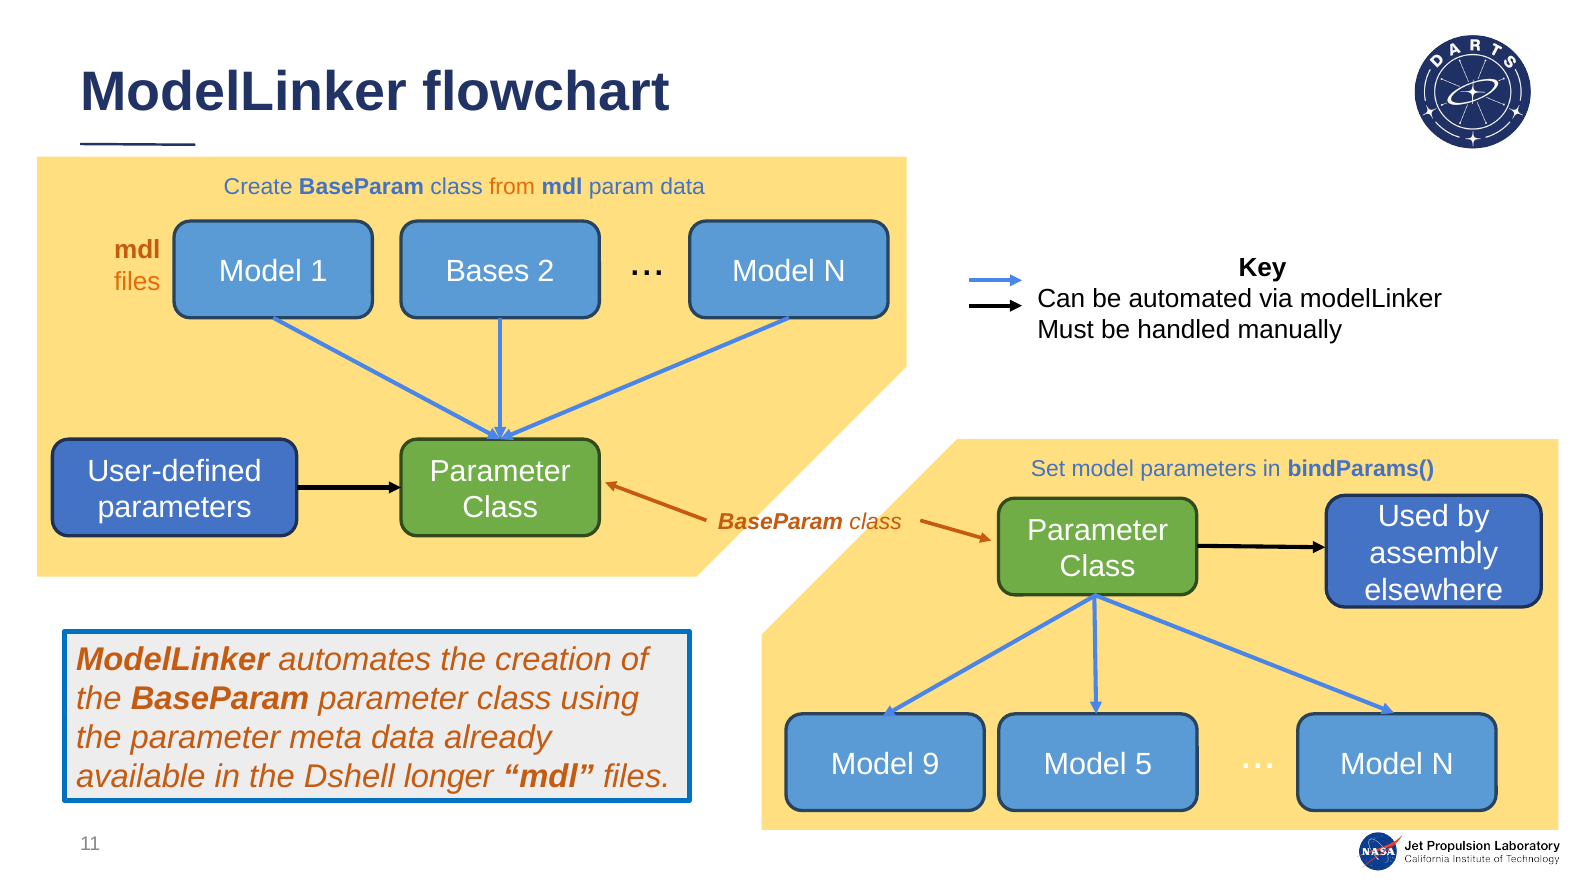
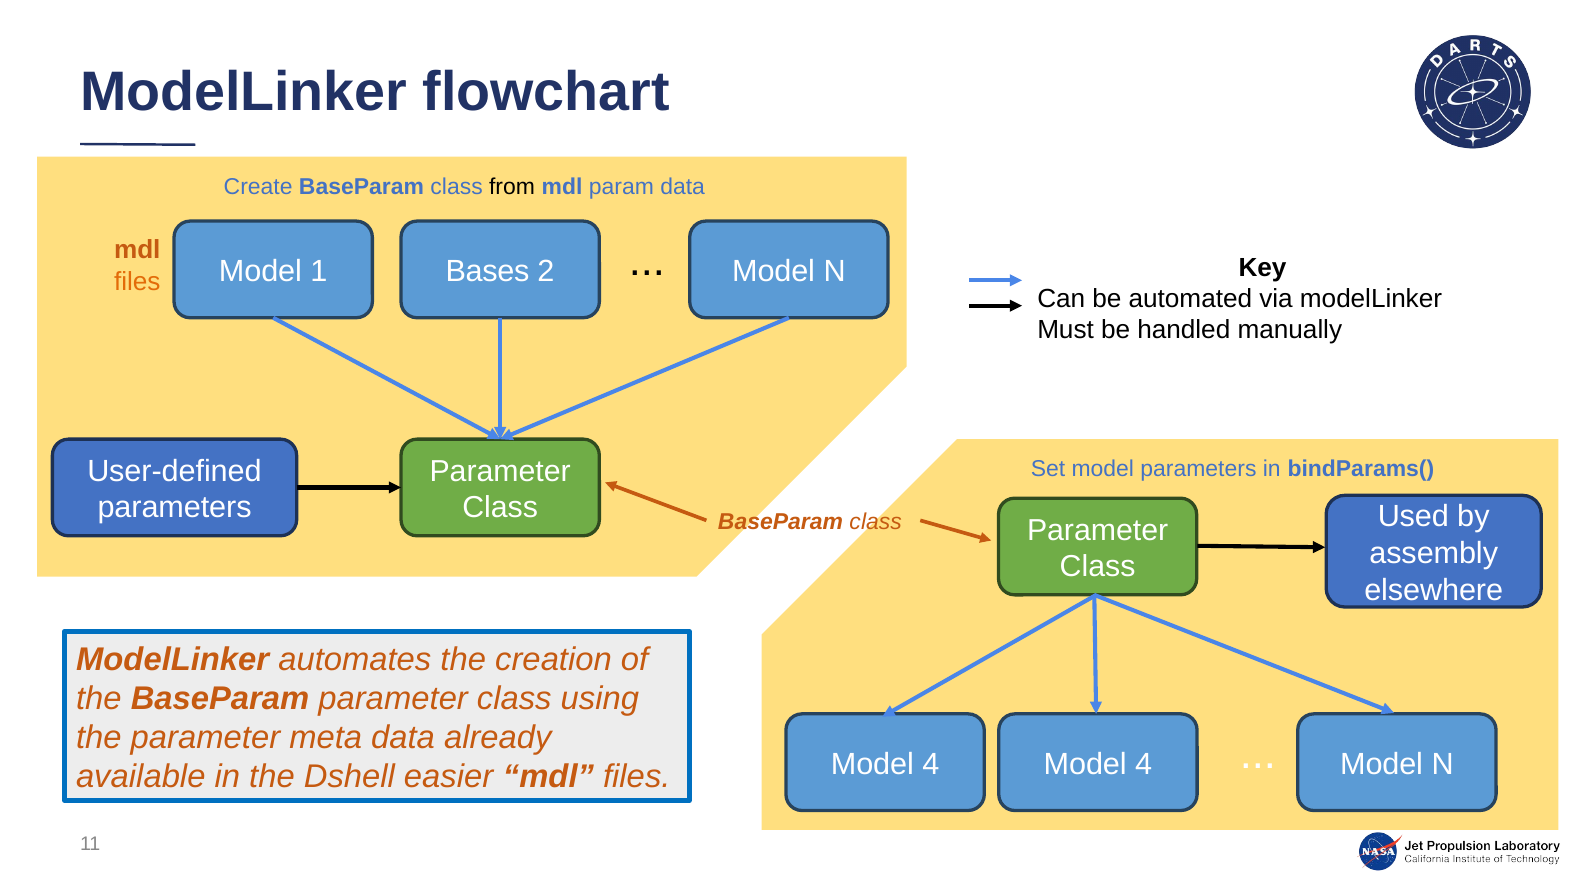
from colour: orange -> black (512, 187)
9: 9 -> 4 (931, 764)
5: 5 -> 4 (1144, 764)
longer: longer -> easier (449, 777)
